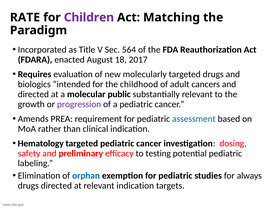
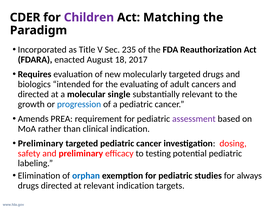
RATE: RATE -> CDER (25, 17)
564: 564 -> 235 (129, 50)
childhood: childhood -> evaluating (139, 84)
public: public -> single (119, 94)
progression colour: purple -> blue (79, 104)
assessment colour: blue -> purple (194, 119)
Hematology: Hematology -> Preliminary (41, 144)
